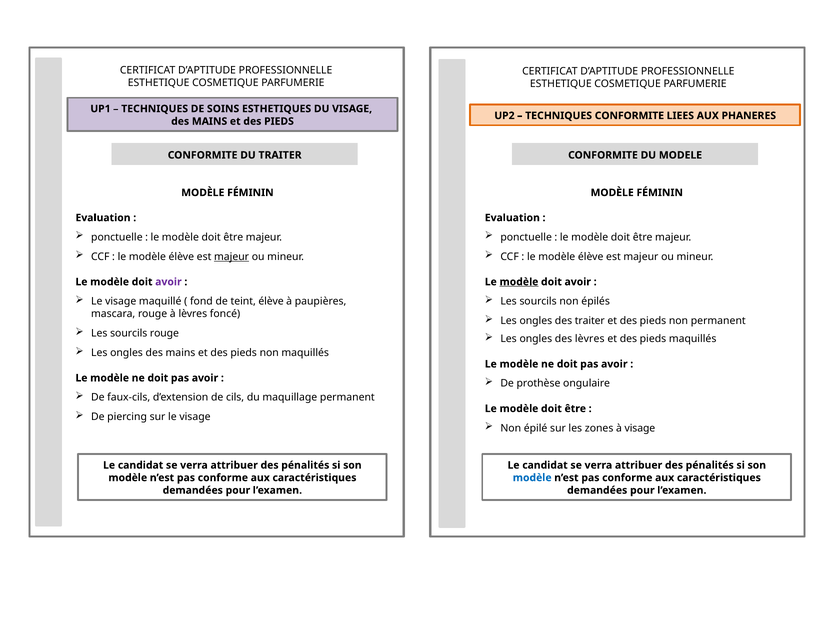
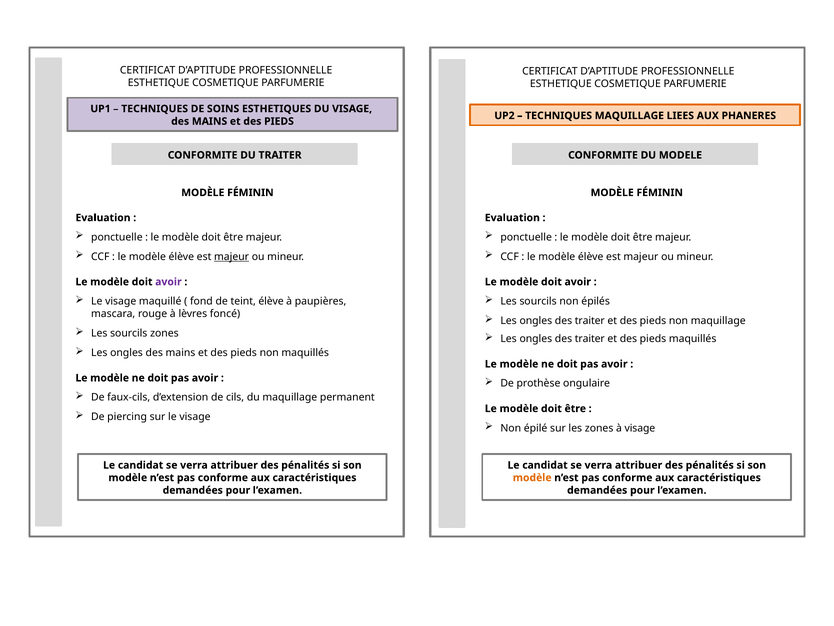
TECHNIQUES CONFORMITE: CONFORMITE -> MAQUILLAGE (629, 116)
modèle underline: present -> none (519, 282)
non permanent: permanent -> maquillage (718, 321)
sourcils rouge: rouge -> zones (164, 333)
lèvres: lèvres -> traiter (590, 339)
modèle colour: blue -> orange (532, 477)
